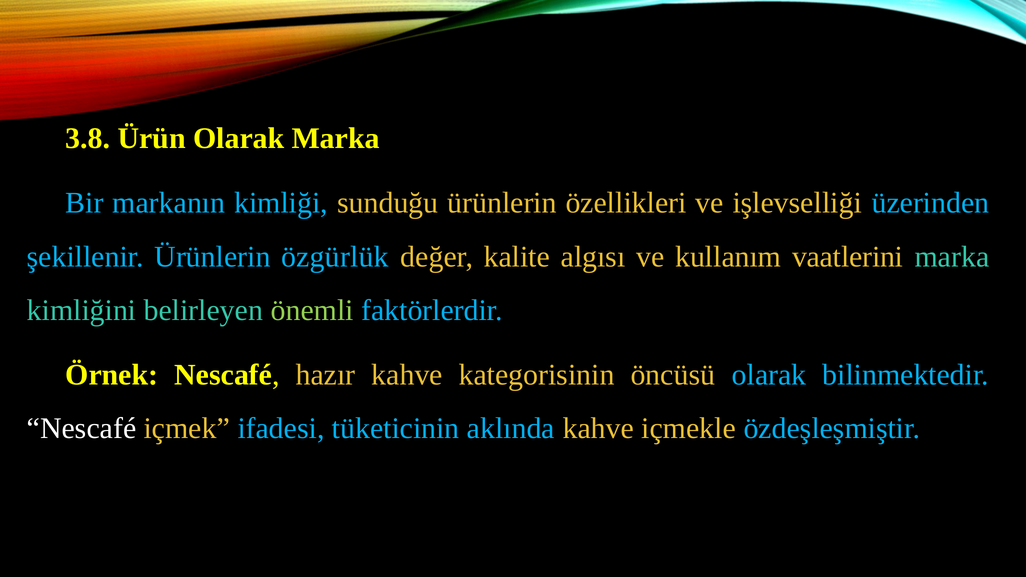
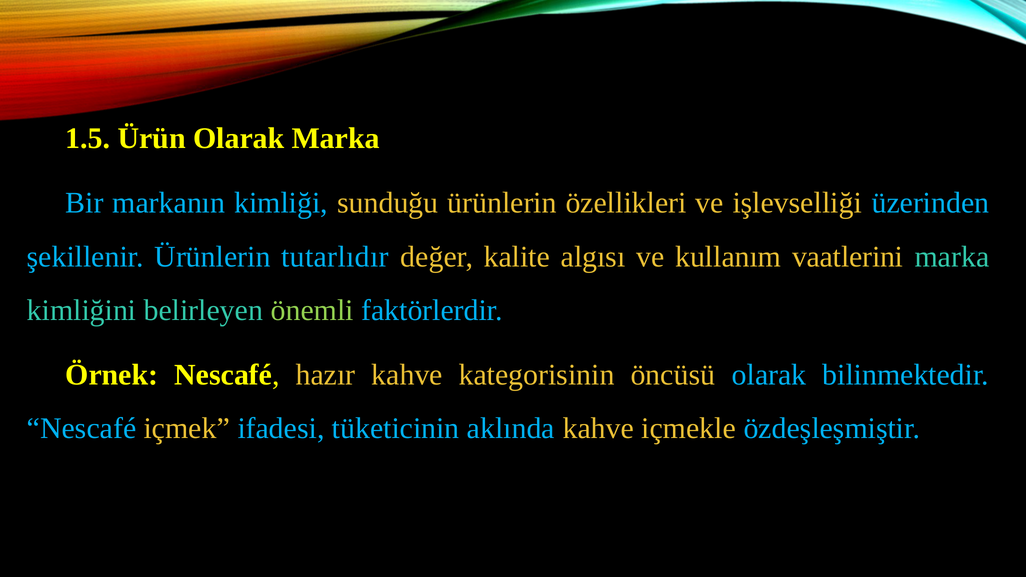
3.8: 3.8 -> 1.5 (88, 139)
özgürlük: özgürlük -> tutarlıdır (335, 257)
Nescafé colour: white -> light blue (82, 429)
